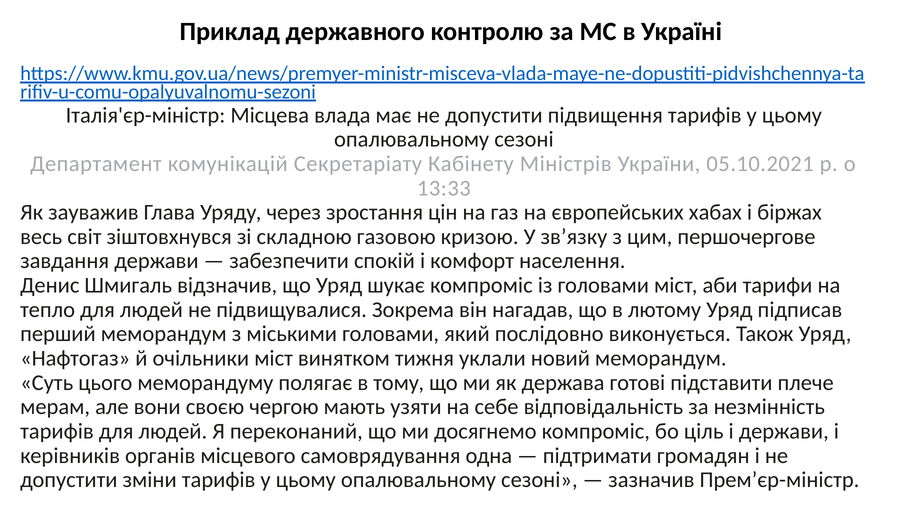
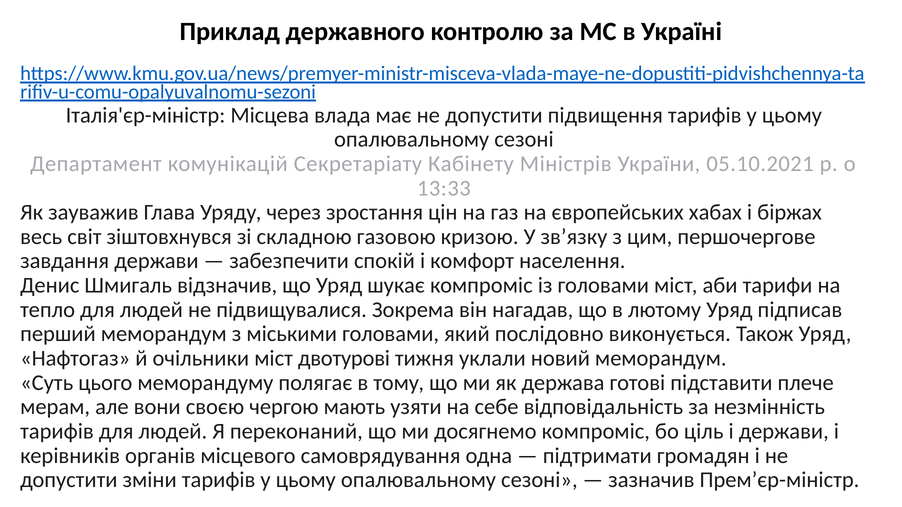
винятком: винятком -> двотурові (344, 359)
